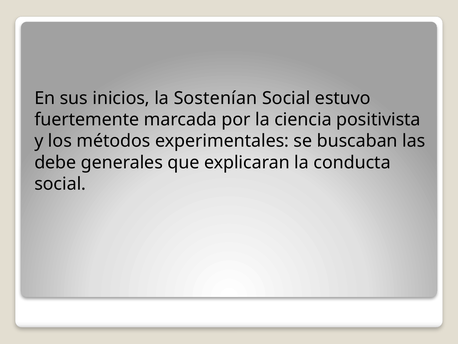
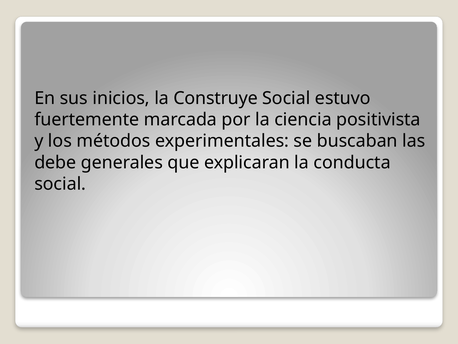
Sostenían: Sostenían -> Construye (216, 98)
